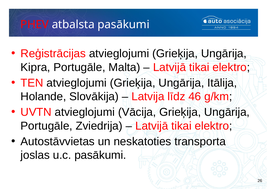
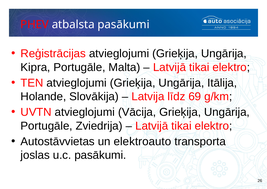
46: 46 -> 69 (195, 96)
neskatoties: neskatoties -> elektroauto (142, 141)
